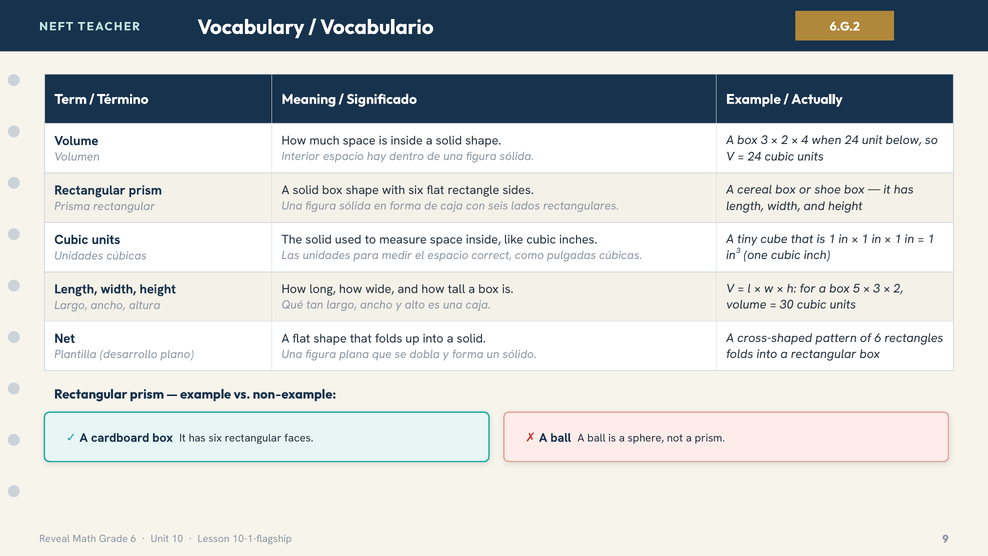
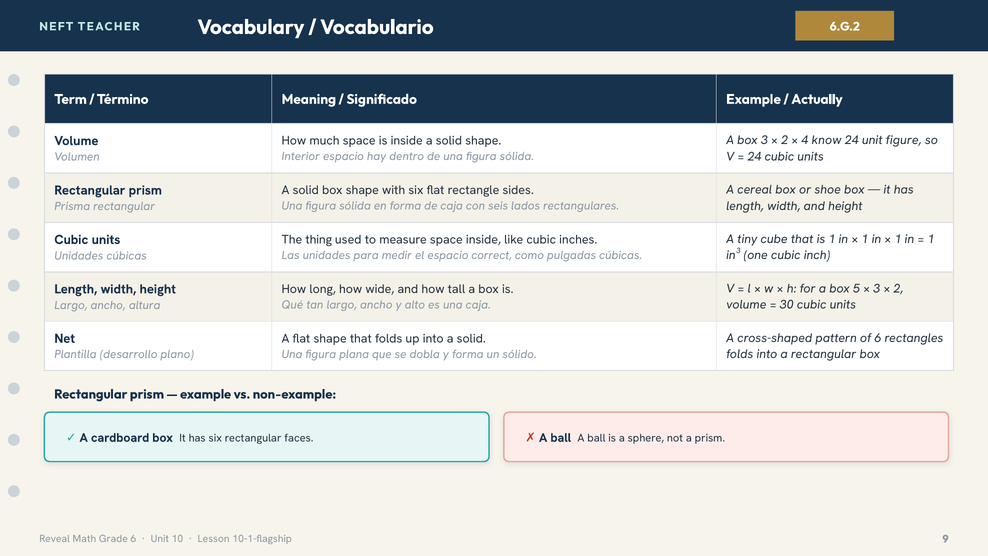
when: when -> know (827, 140)
below: below -> figure (904, 140)
The solid: solid -> thing (319, 240)
